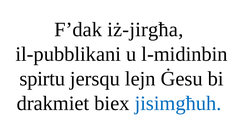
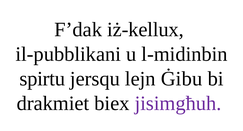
iż-jirgħa: iż-jirgħa -> iż-kellux (145, 30)
Ġesu: Ġesu -> Ġibu (182, 79)
jisimgħuh colour: blue -> purple (178, 103)
